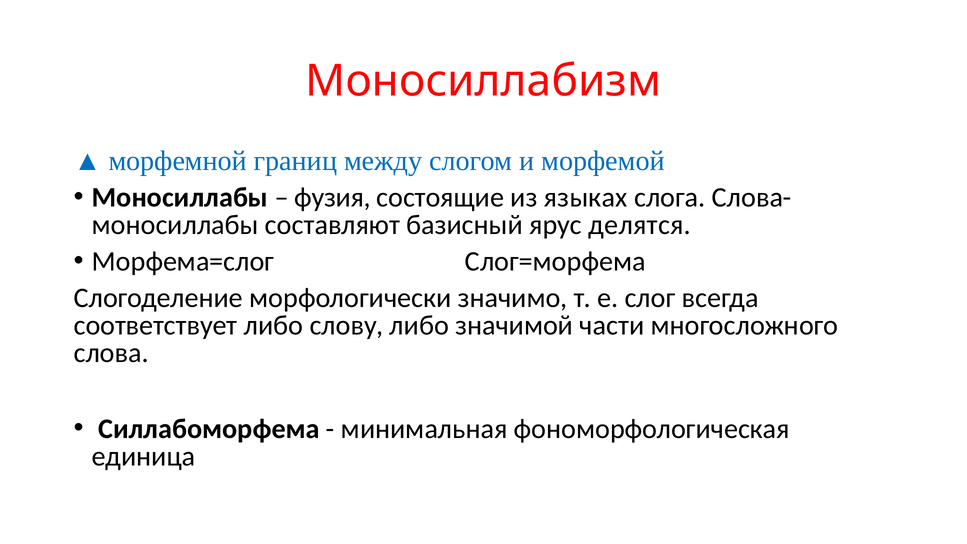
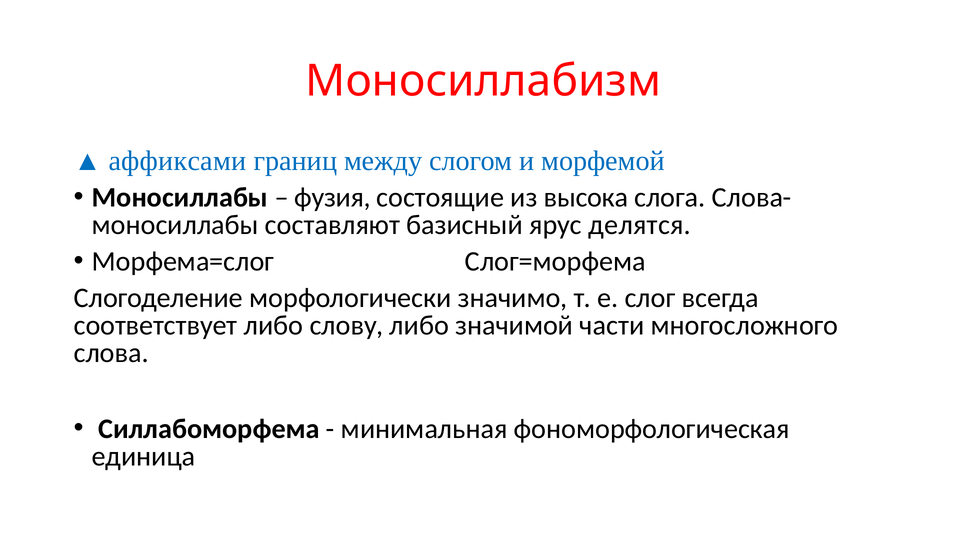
морфемной: морфемной -> аффиксами (178, 161)
языках: языках -> высока (586, 198)
